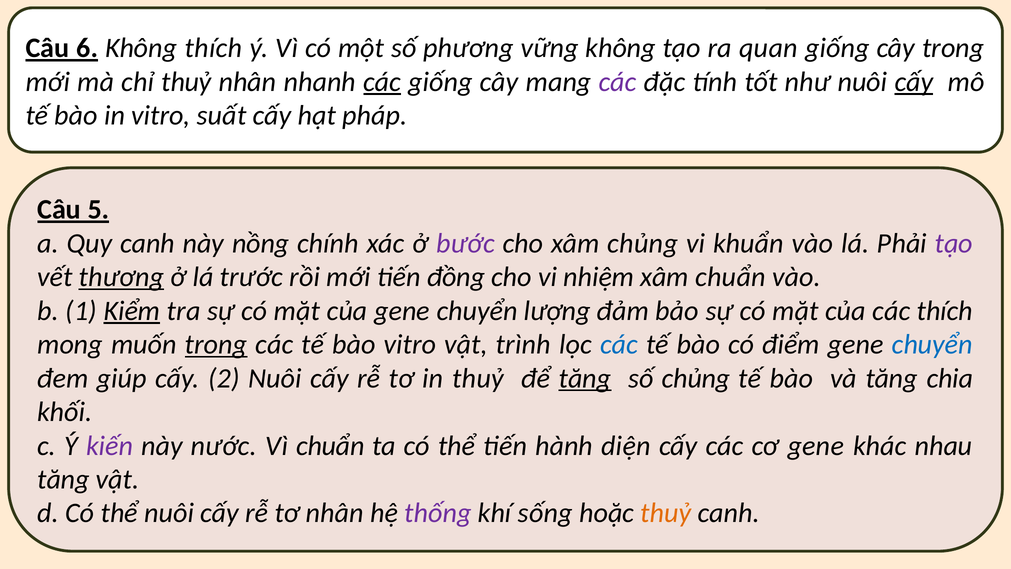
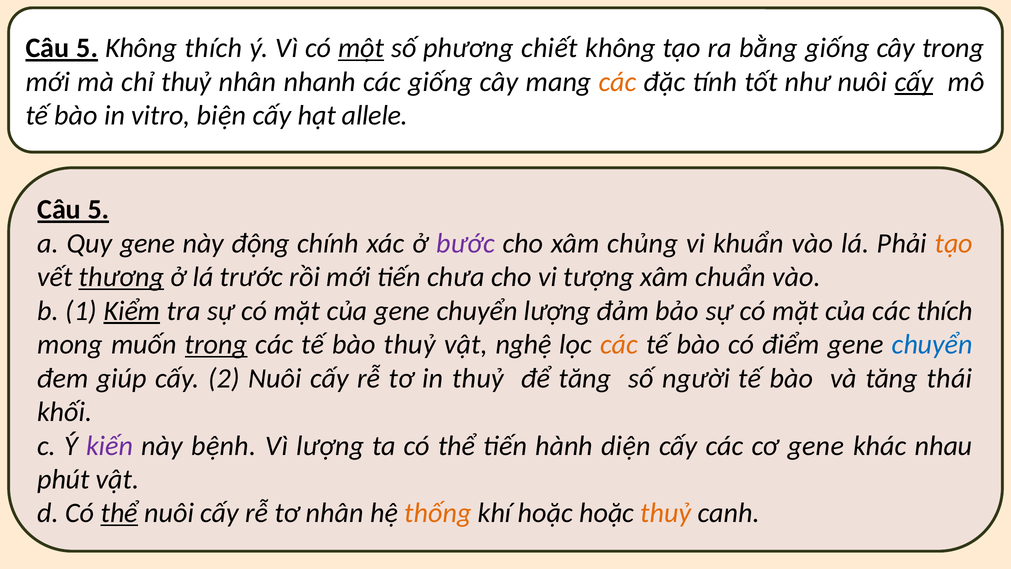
6: 6 -> 5 (87, 48)
một underline: none -> present (361, 48)
vững: vững -> chiết (549, 48)
quan: quan -> bằng (768, 48)
các underline: present -> none (382, 82)
các colour: purple -> orange (618, 82)
suất: suất -> biện (221, 116)
pháp: pháp -> allele (375, 116)
Quy canh: canh -> gene (148, 243)
nồng: nồng -> động (261, 243)
tạo colour: purple -> orange (954, 243)
đồng: đồng -> chưa (456, 277)
nhiệm: nhiệm -> tượng (599, 277)
bào vitro: vitro -> thuỷ (410, 344)
trình: trình -> nghệ (524, 344)
các colour: blue -> orange (619, 344)
tăng underline: present -> none (585, 378)
số chủng: chủng -> người (696, 378)
chia: chia -> thái (950, 378)
nước: nước -> bệnh (224, 446)
Vì chuẩn: chuẩn -> lượng (330, 446)
tăng: tăng -> phút (63, 479)
thể underline: none -> present (119, 513)
thống colour: purple -> orange (438, 513)
khí sống: sống -> hoặc (545, 513)
